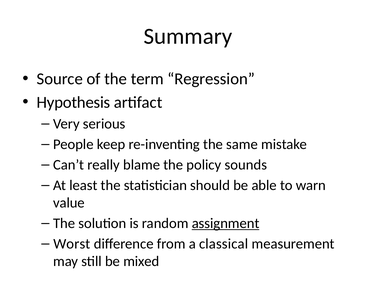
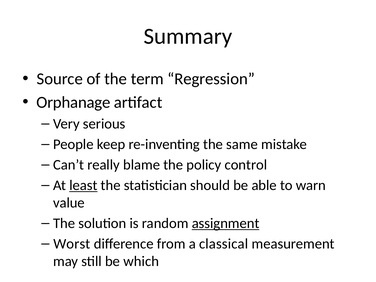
Hypothesis: Hypothesis -> Orphanage (73, 102)
sounds: sounds -> control (246, 165)
least underline: none -> present (83, 185)
mixed: mixed -> which (141, 261)
